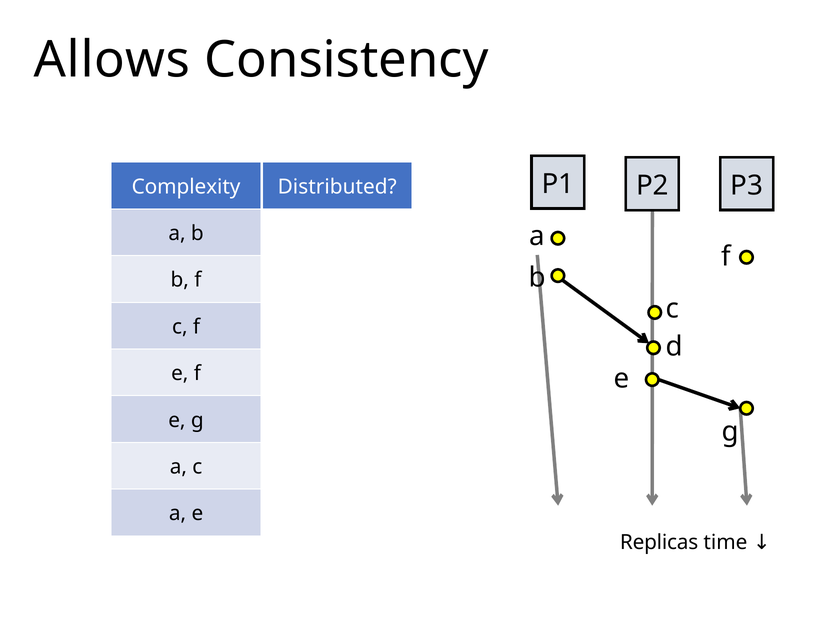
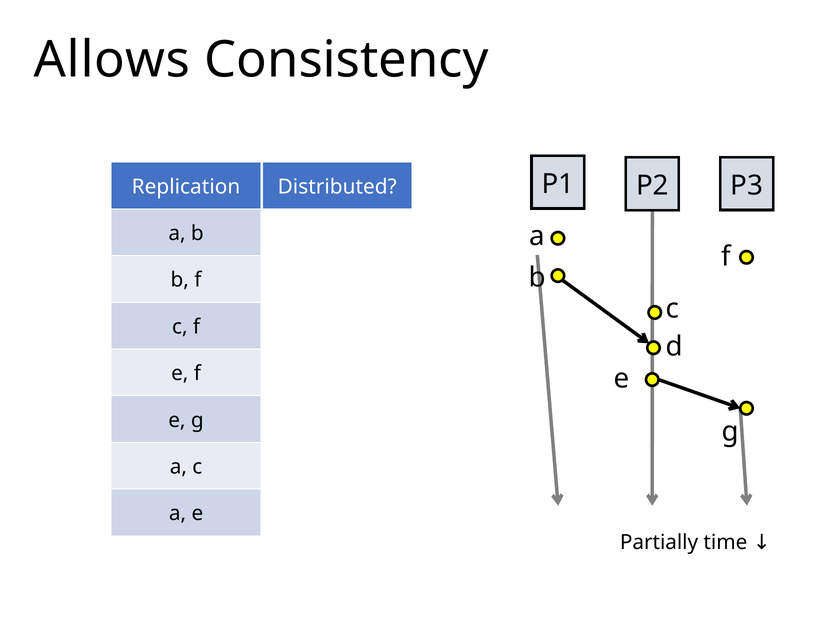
Complexity: Complexity -> Replication (186, 186)
Replicas: Replicas -> Partially (659, 542)
